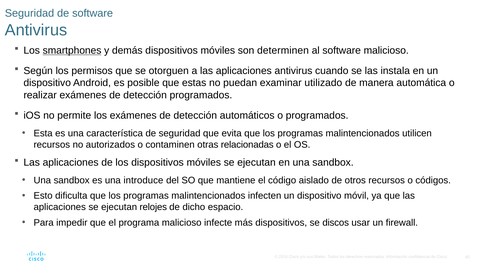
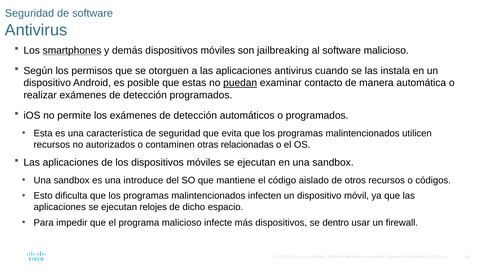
determinen: determinen -> jailbreaking (283, 51)
puedan underline: none -> present (240, 83)
utilizado: utilizado -> contacto (323, 83)
discos: discos -> dentro (336, 223)
